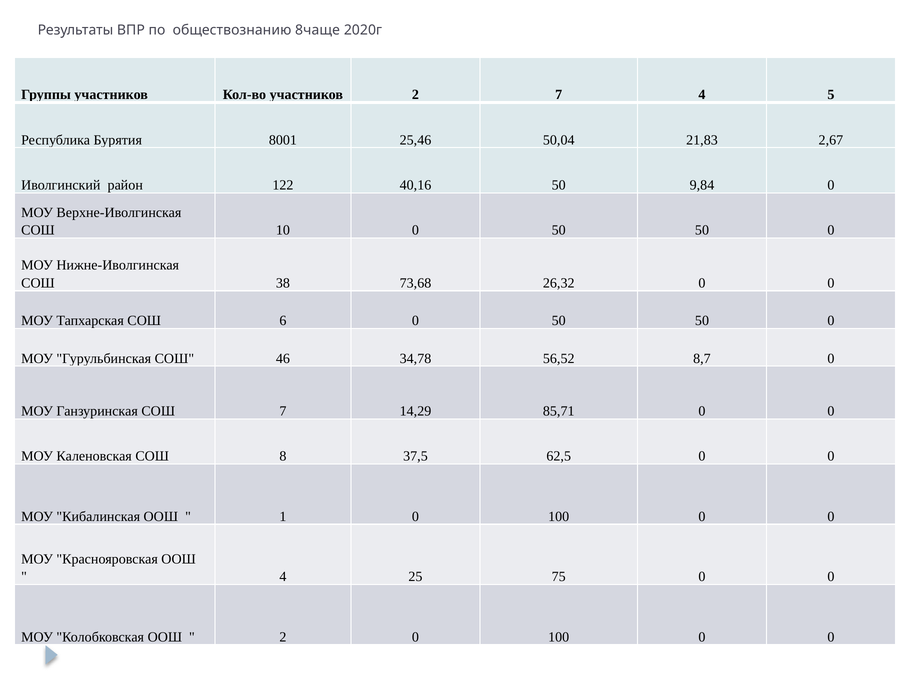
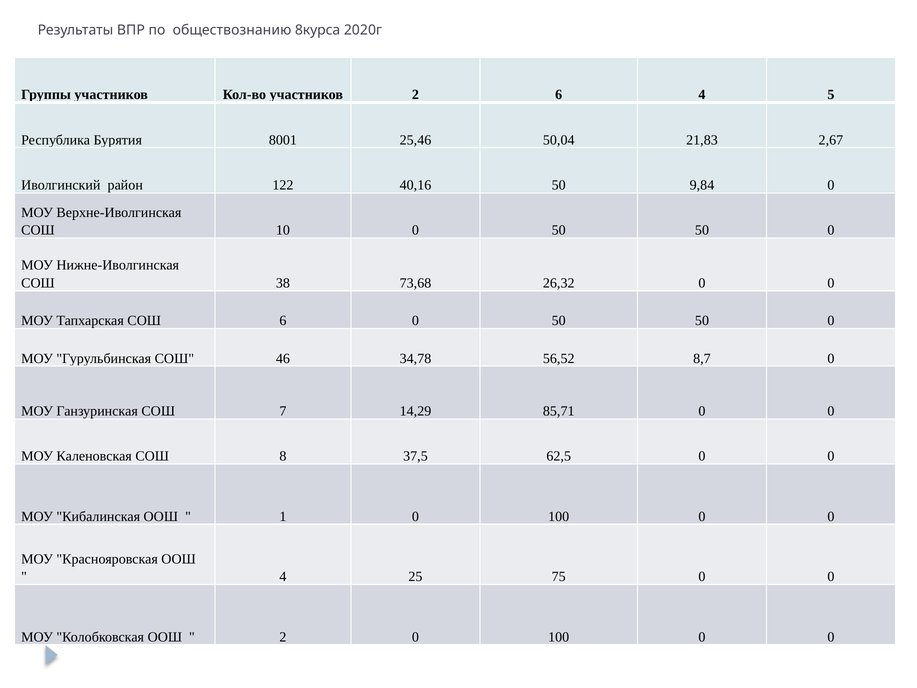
8чаще: 8чаще -> 8курса (318, 30)
2 7: 7 -> 6 (559, 95)
